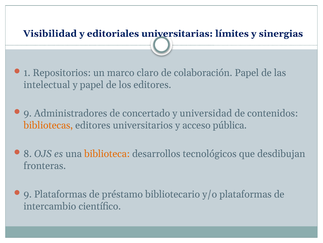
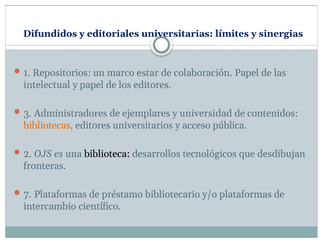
Visibilidad: Visibilidad -> Difundidos (50, 34)
claro: claro -> estar (148, 73)
9: 9 -> 3 (28, 113)
concertado: concertado -> ejemplares (146, 113)
8: 8 -> 2 (28, 153)
biblioteca colour: orange -> black (107, 153)
9: 9 -> 7 (28, 194)
